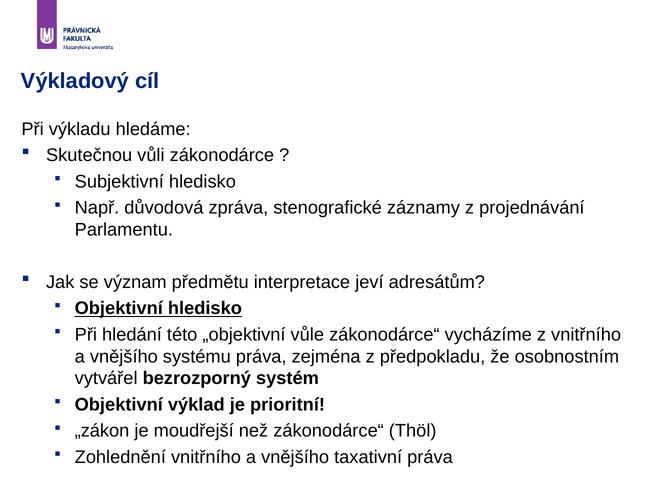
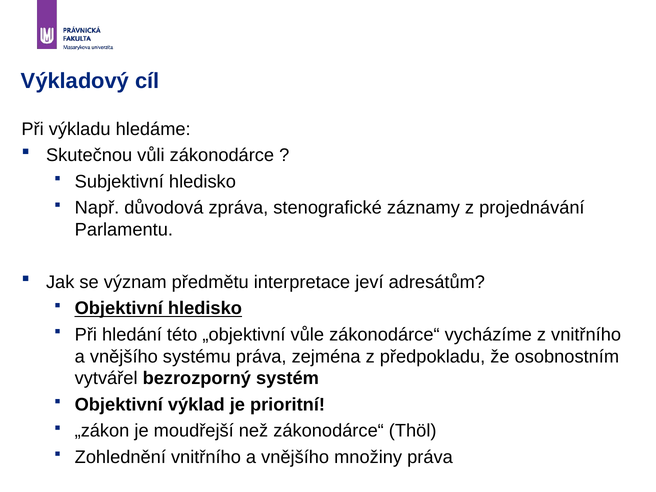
taxativní: taxativní -> množiny (368, 457)
